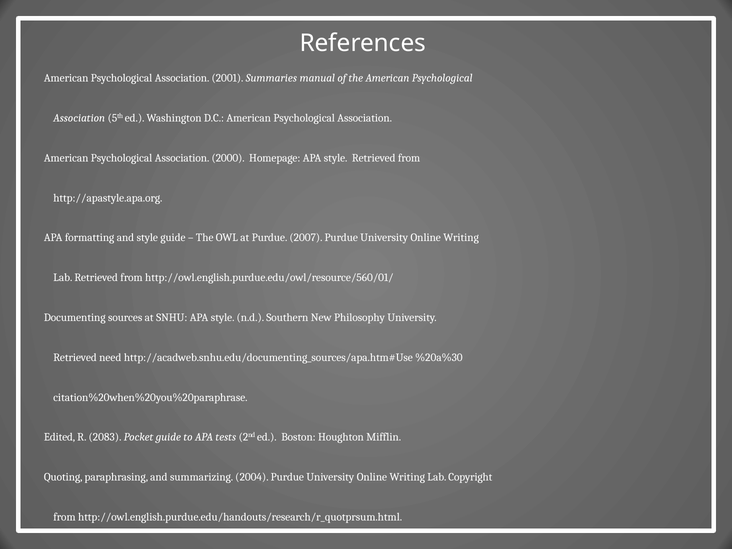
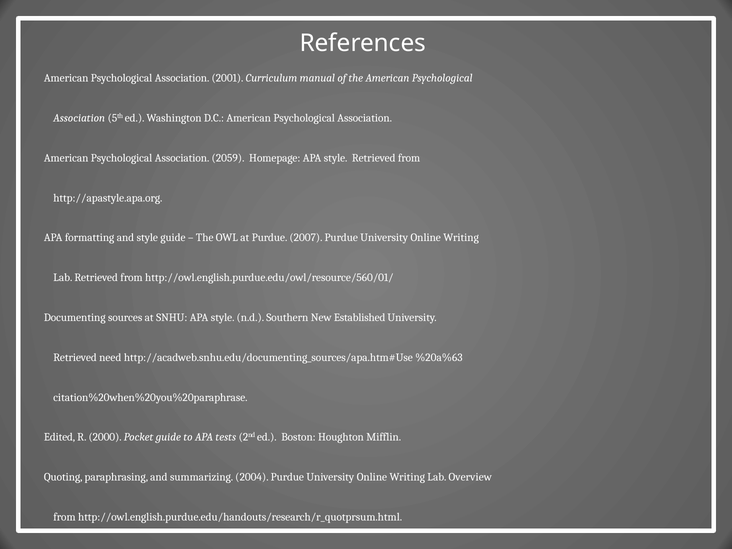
Summaries: Summaries -> Curriculum (271, 78)
2000: 2000 -> 2059 (228, 158)
Philosophy: Philosophy -> Established (360, 318)
%20a%30: %20a%30 -> %20a%63 (439, 357)
2083: 2083 -> 2000 (105, 437)
Copyright: Copyright -> Overview (470, 477)
